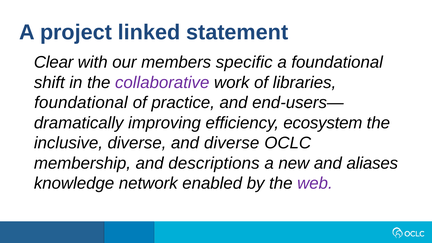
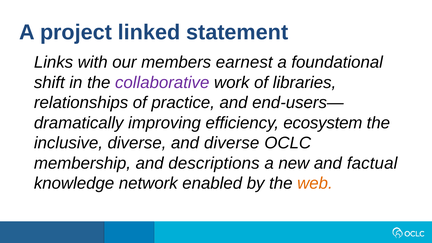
Clear: Clear -> Links (54, 62)
specific: specific -> earnest (244, 62)
foundational: foundational -> relationships (81, 103)
aliases: aliases -> factual (372, 163)
web colour: purple -> orange (315, 183)
